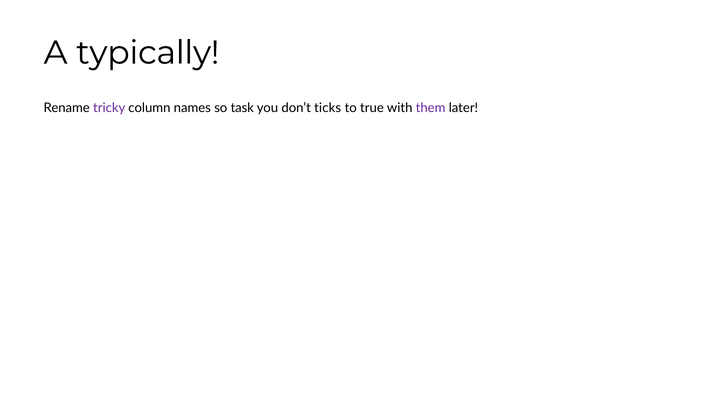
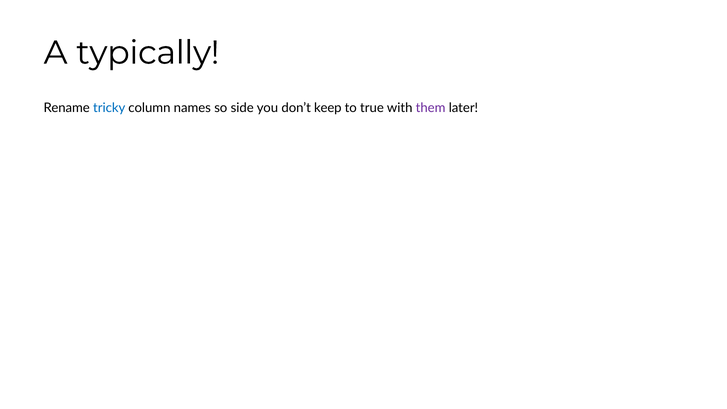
tricky colour: purple -> blue (109, 108)
task: task -> side (242, 108)
ticks: ticks -> keep (328, 108)
